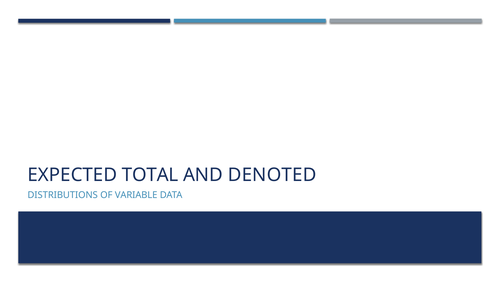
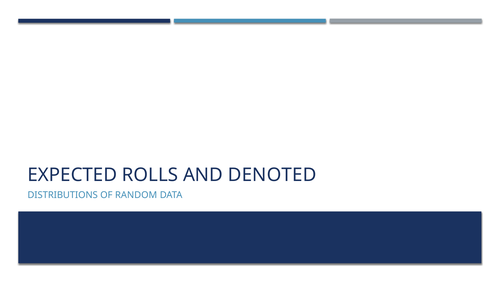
TOTAL: TOTAL -> ROLLS (150, 174)
VARIABLE: VARIABLE -> RANDOM (136, 194)
